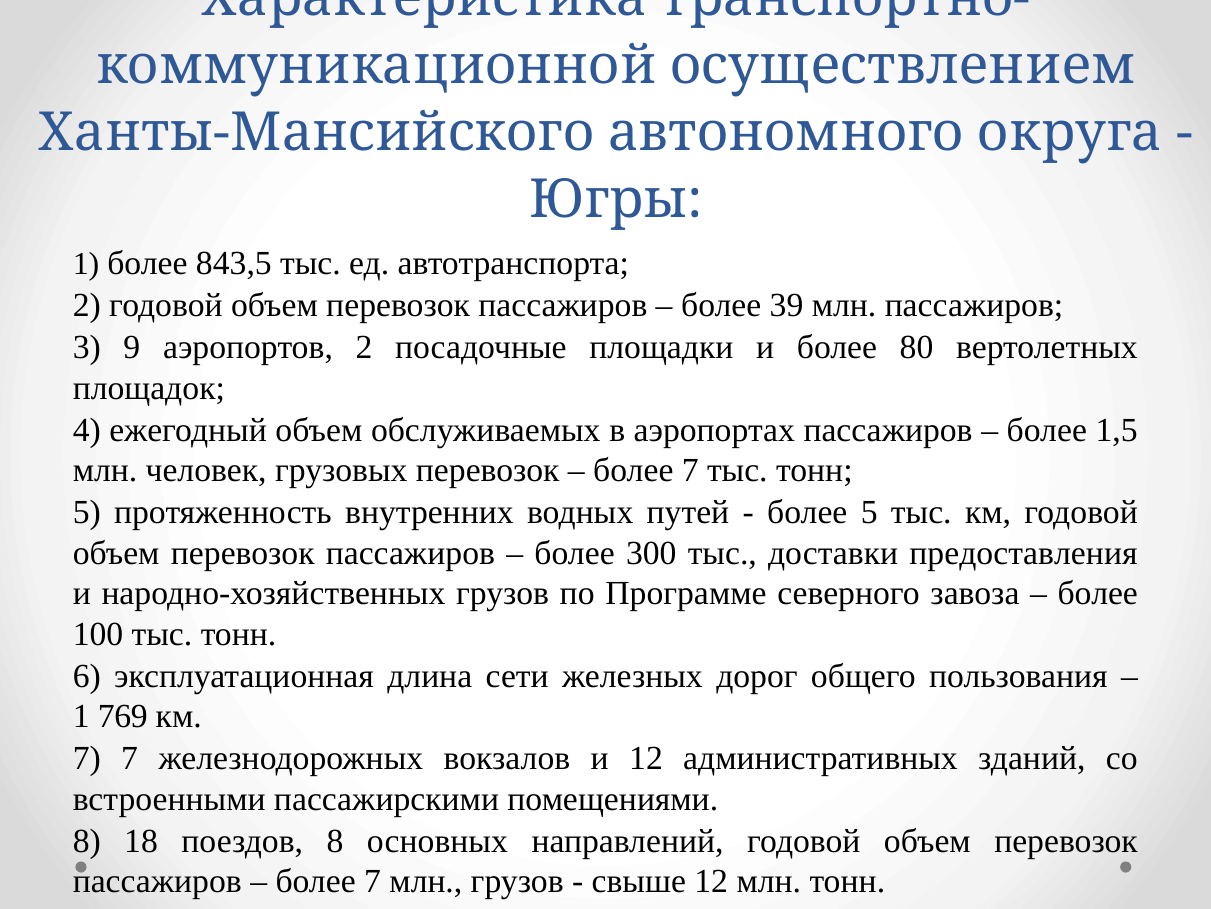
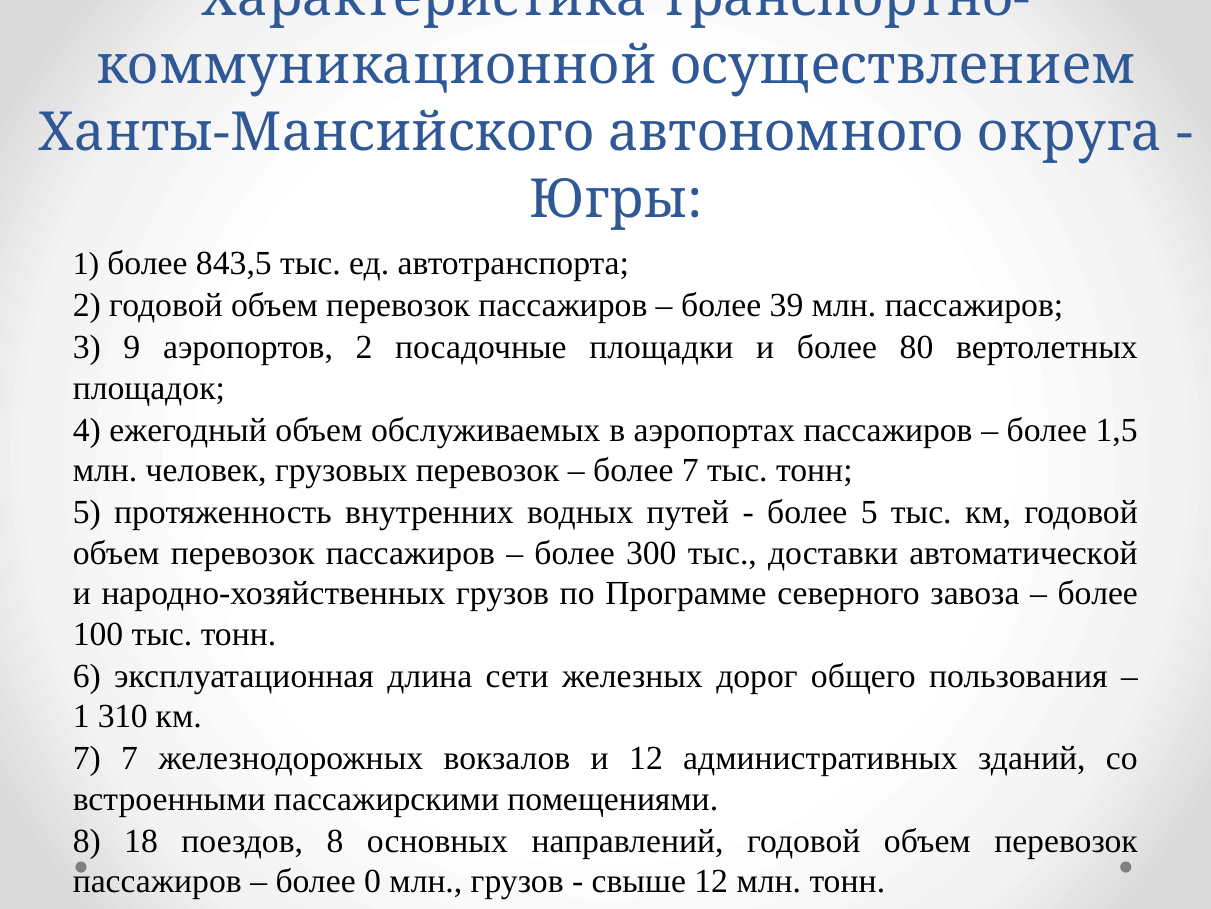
предоставления: предоставления -> автоматической (1023, 553)
769: 769 -> 310 (123, 716)
7: 7 -> 0 (373, 881)
